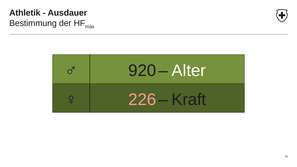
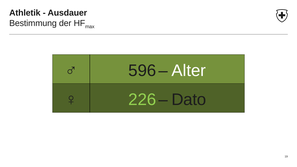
920: 920 -> 596 (142, 71)
226 colour: pink -> light green (142, 100)
Kraft: Kraft -> Dato (189, 100)
